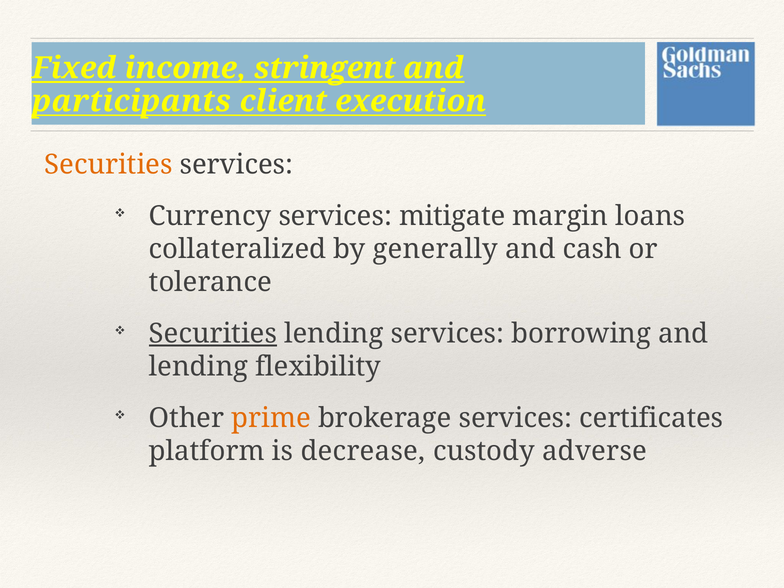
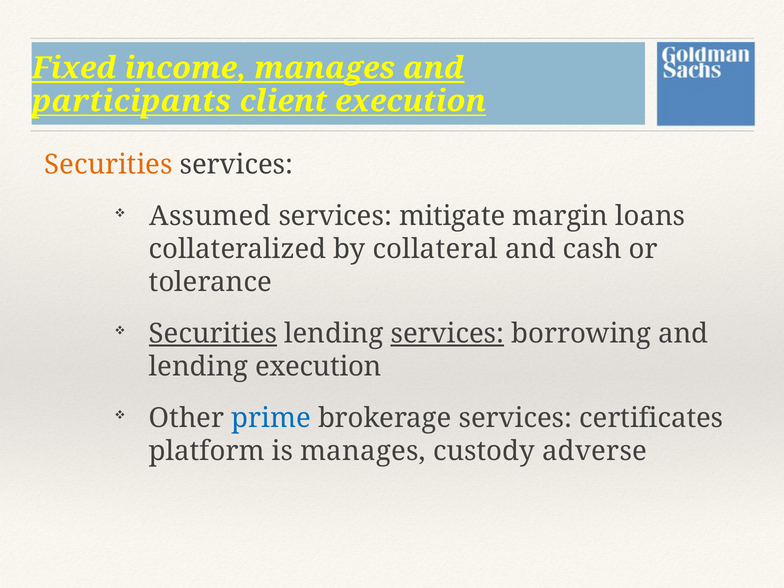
income stringent: stringent -> manages (325, 68)
Currency: Currency -> Assumed (210, 216)
generally: generally -> collateral (435, 249)
services underline: none -> present (447, 334)
lending flexibility: flexibility -> execution (318, 367)
prime colour: orange -> blue (271, 418)
is decrease: decrease -> manages (363, 451)
